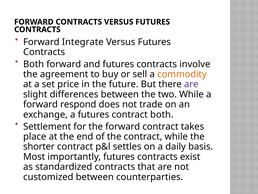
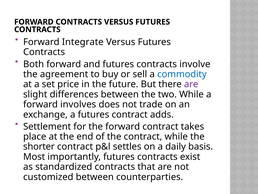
commodity colour: orange -> blue (182, 74)
respond: respond -> involves (78, 104)
contract both: both -> adds (162, 114)
